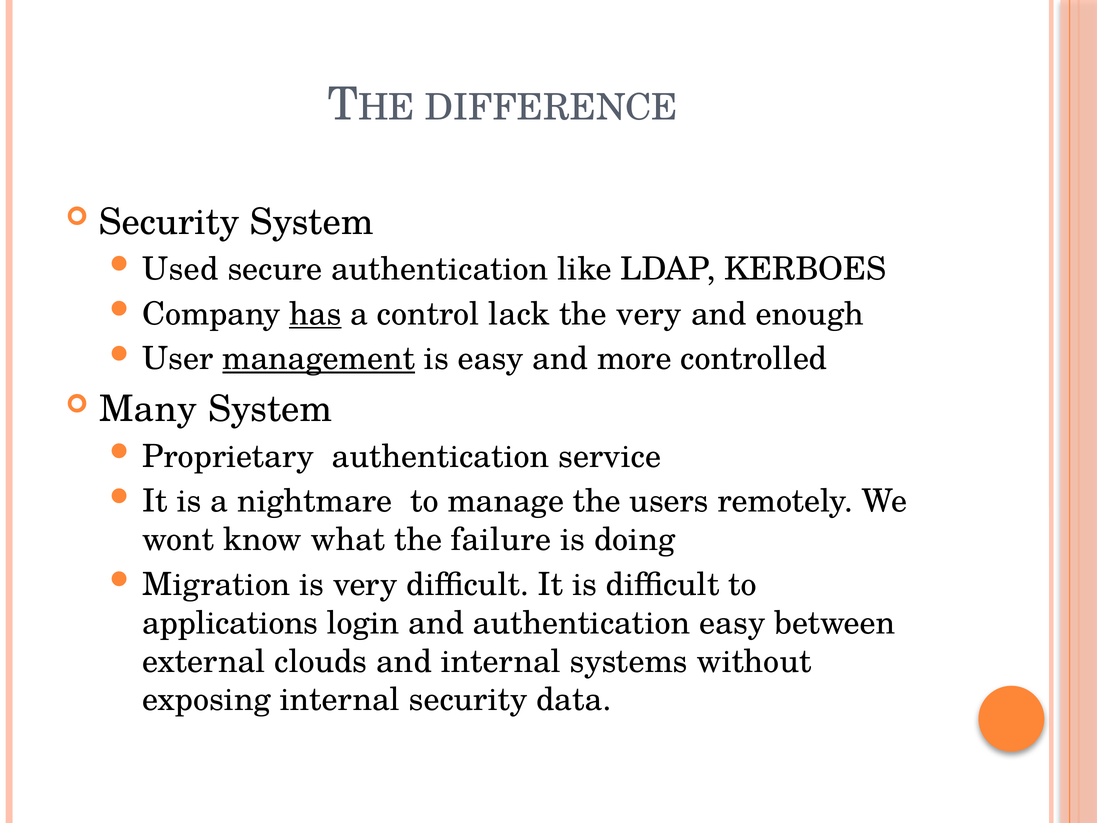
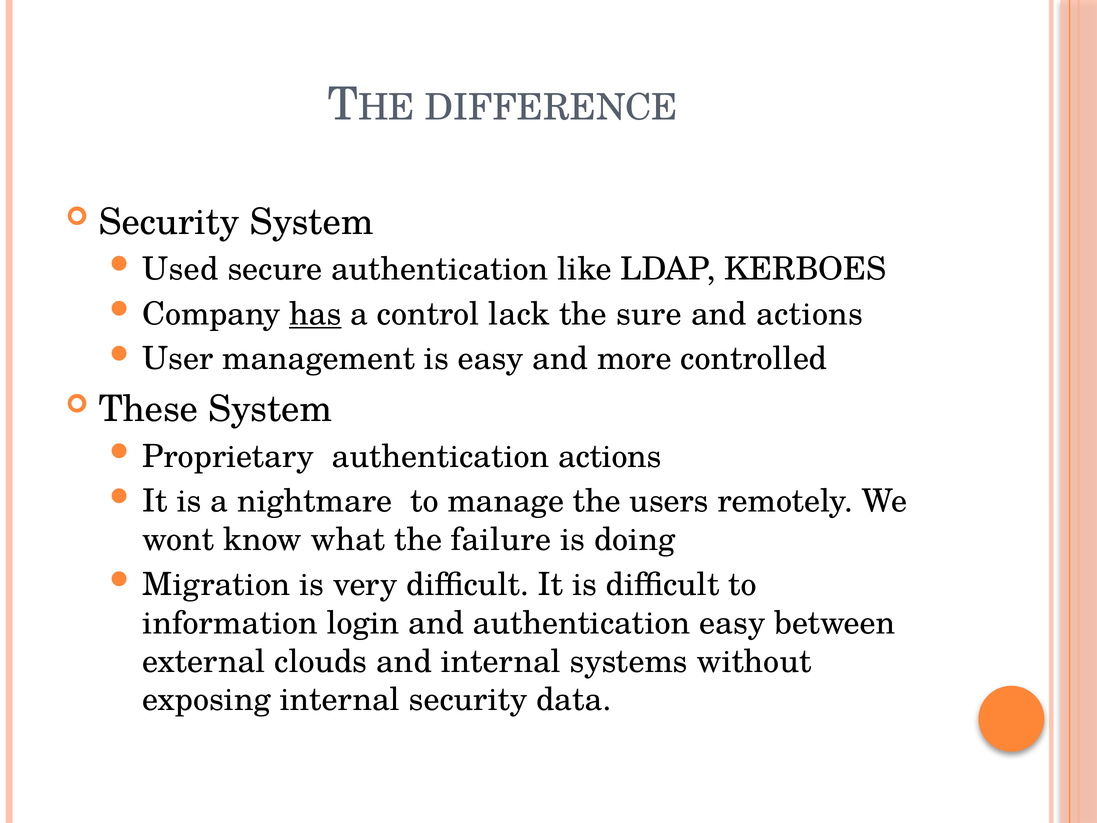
the very: very -> sure (649, 314)
and enough: enough -> actions (810, 314)
management underline: present -> none (319, 359)
Many: Many -> These (148, 409)
authentication service: service -> actions (610, 456)
applications: applications -> information (230, 623)
